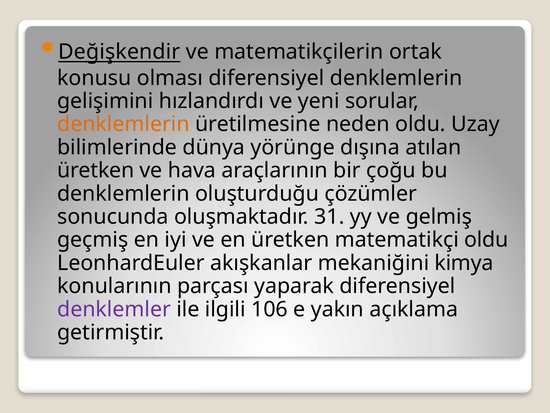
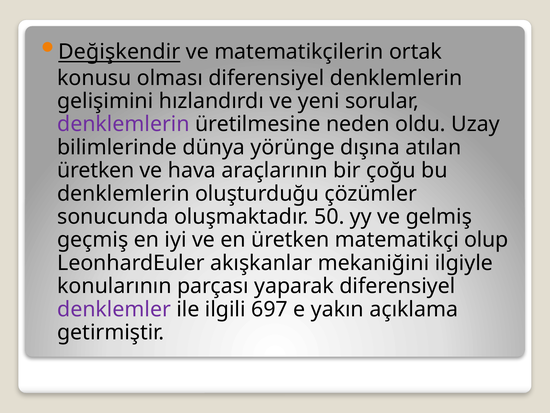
denklemlerin colour: orange -> purple (123, 124)
31: 31 -> 50 (329, 217)
matematikçi oldu: oldu -> olup (486, 240)
kimya: kimya -> ilgiyle (464, 263)
106: 106 -> 697 (270, 309)
